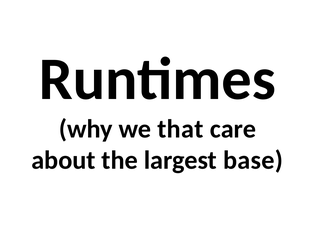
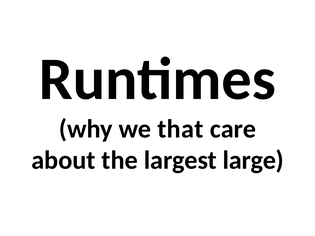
base: base -> large (253, 161)
